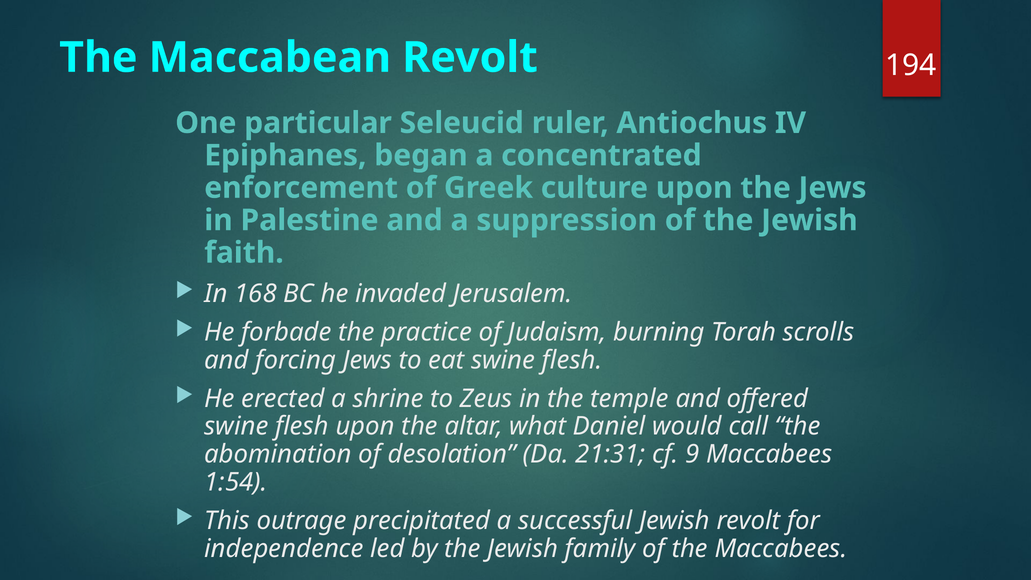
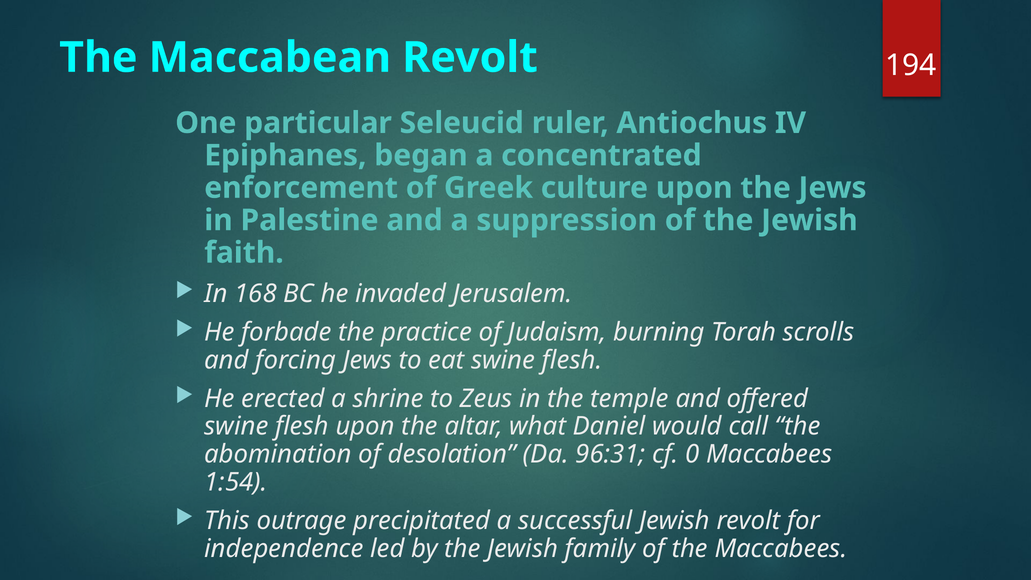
21:31: 21:31 -> 96:31 (610, 454)
9: 9 -> 0 (692, 454)
